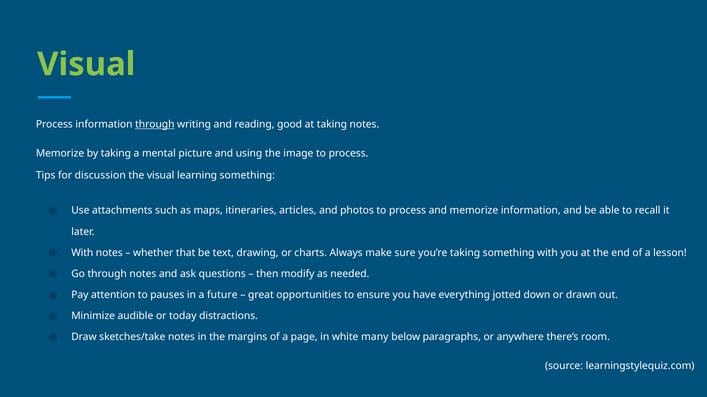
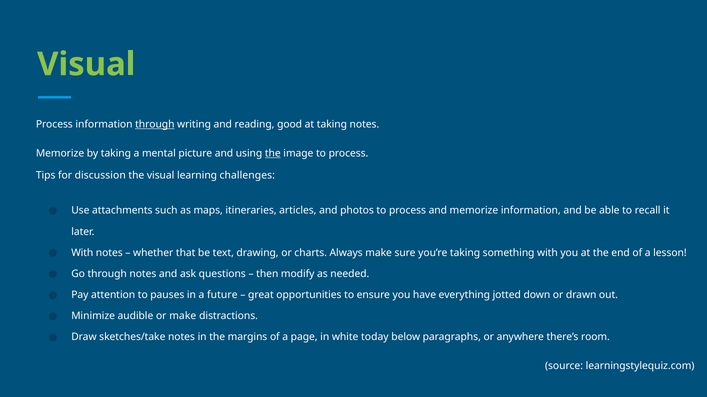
the underline: none -> present (273, 154)
learning something: something -> challenges (247, 176)
or today: today -> make (183, 317)
many: many -> today (375, 338)
